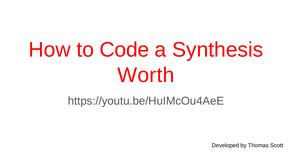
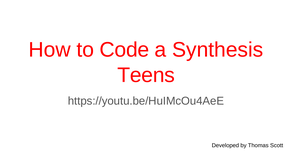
Worth: Worth -> Teens (146, 75)
